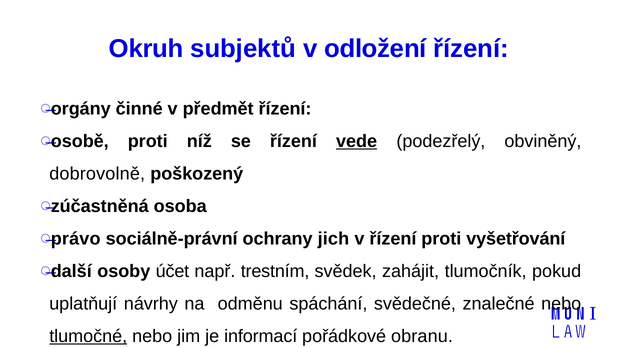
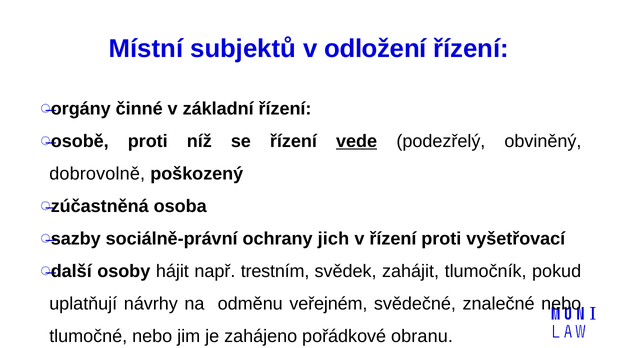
Okruh: Okruh -> Místní (146, 49)
předmět: předmět -> základní (218, 109)
právo: právo -> sazby (76, 239)
vyšetřování: vyšetřování -> vyšetřovací (516, 239)
účet: účet -> hájit (172, 271)
spáchání: spáchání -> veřejném (328, 303)
tlumočné underline: present -> none (88, 336)
informací: informací -> zahájeno (261, 336)
